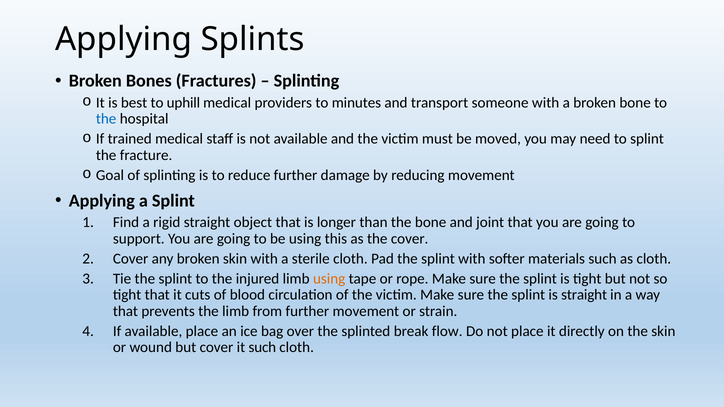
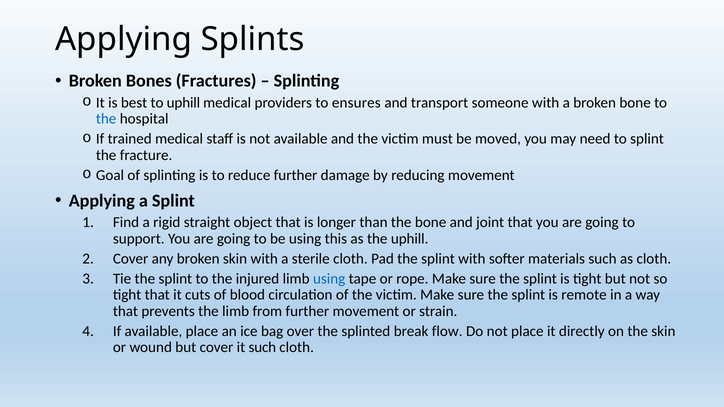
minutes: minutes -> ensures (356, 103)
the cover: cover -> uphill (410, 239)
using colour: orange -> blue (329, 279)
is straight: straight -> remote (584, 295)
